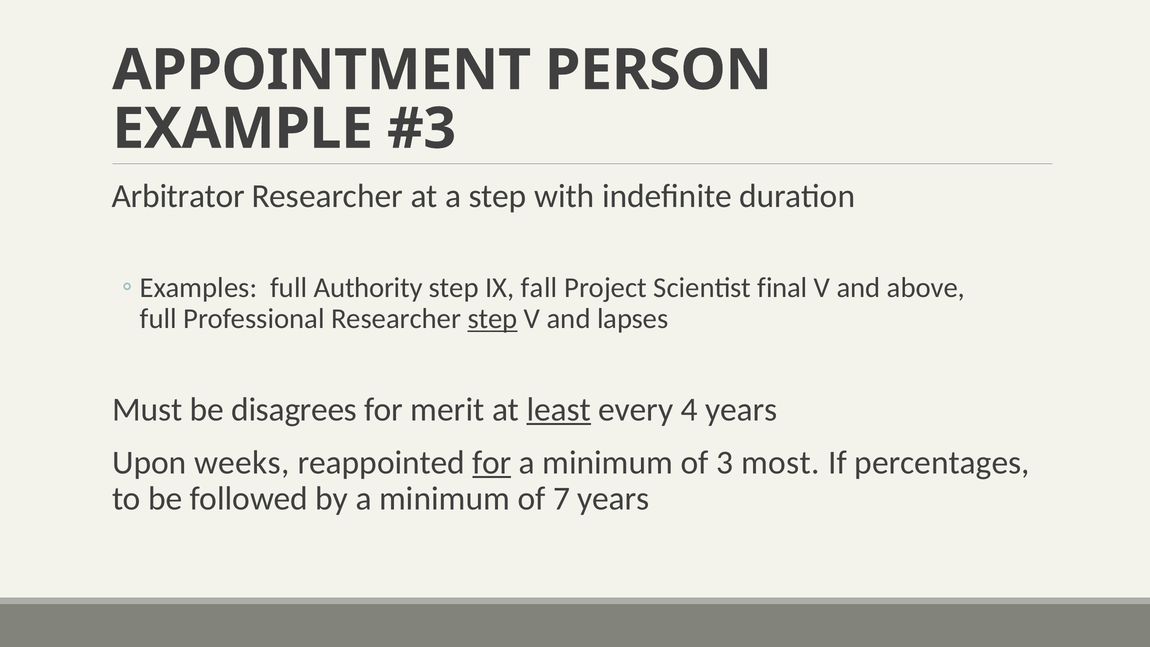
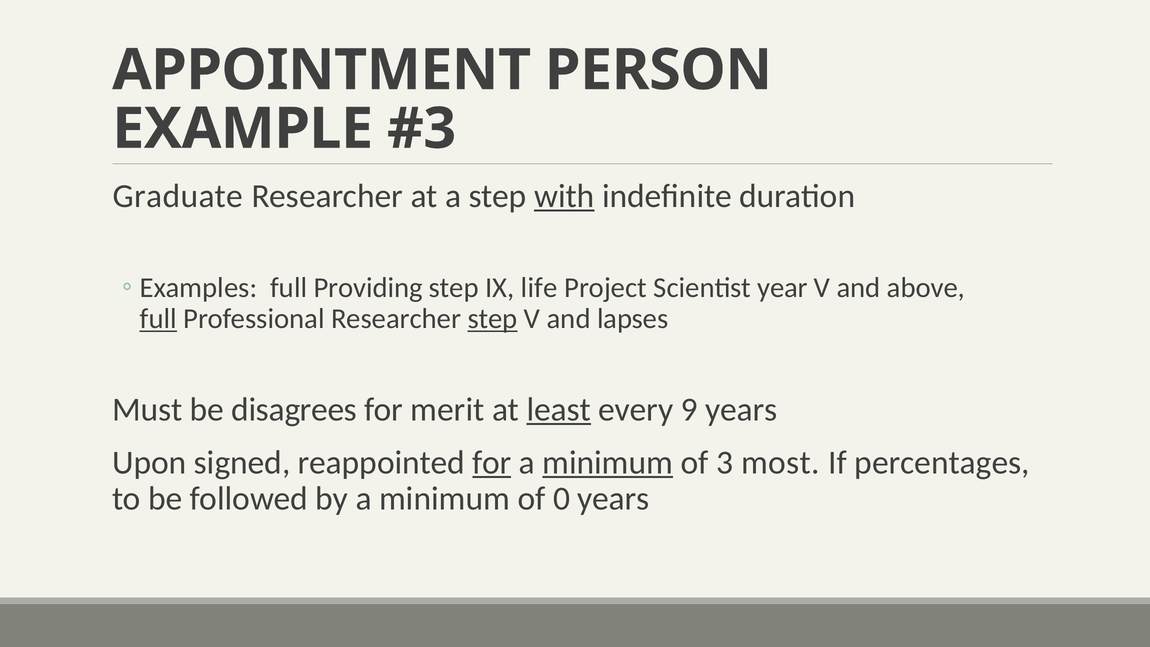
Arbitrator: Arbitrator -> Graduate (178, 196)
with underline: none -> present (564, 196)
Authority: Authority -> Providing (368, 288)
fall: fall -> life (539, 288)
final: final -> year (782, 288)
full underline: none -> present (158, 319)
4: 4 -> 9 (689, 410)
weeks: weeks -> signed (242, 463)
minimum underline: none -> present (608, 463)
7: 7 -> 0 (562, 499)
